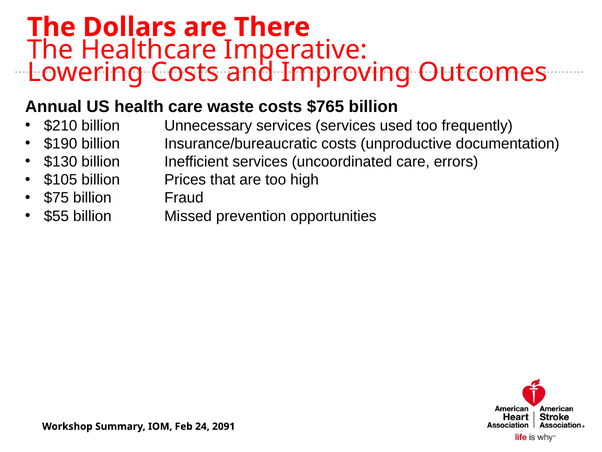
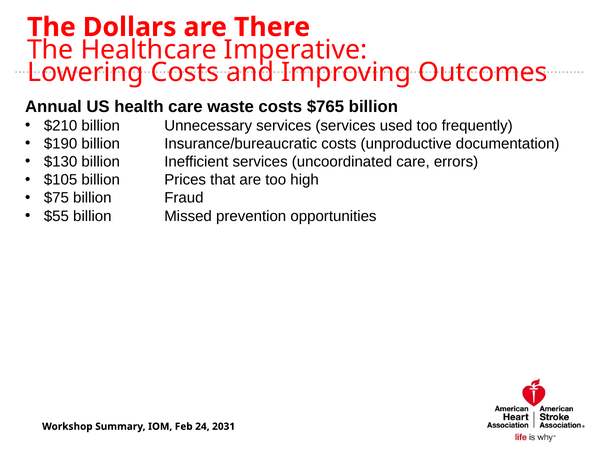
2091: 2091 -> 2031 (224, 426)
